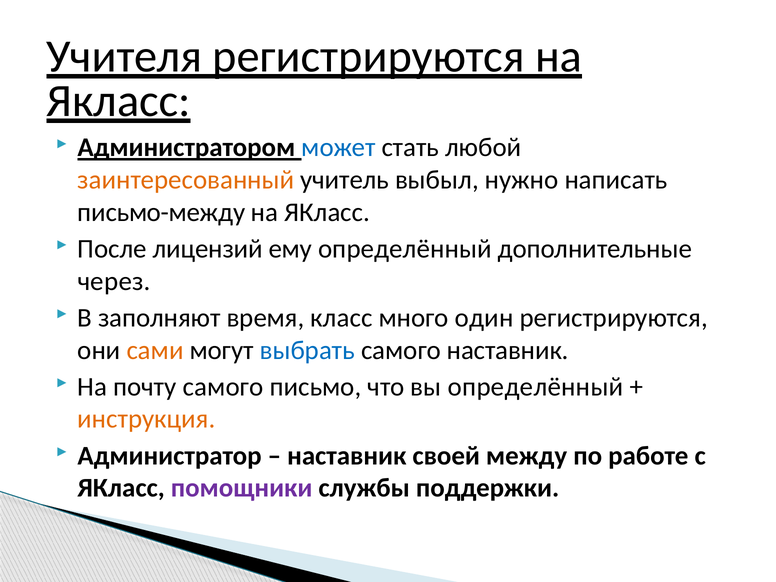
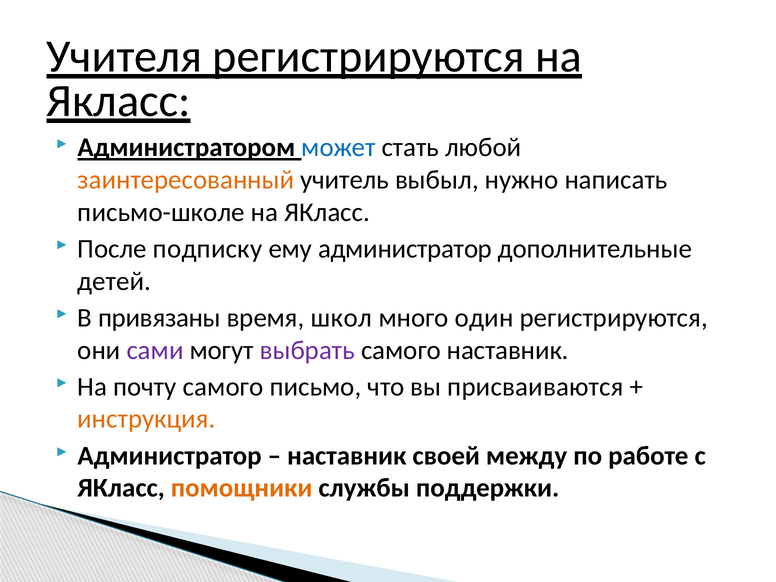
письмо-между: письмо-между -> письмо-школе (161, 212)
лицензий: лицензий -> подписку (208, 249)
ему определённый: определённый -> администратор (405, 249)
через: через -> детей (114, 281)
заполняют: заполняют -> привязаны (159, 318)
класс: класс -> школ (341, 318)
сами colour: orange -> purple (155, 350)
выбрать colour: blue -> purple (307, 350)
вы определённый: определённый -> присваиваются (536, 387)
помощники colour: purple -> orange (242, 488)
